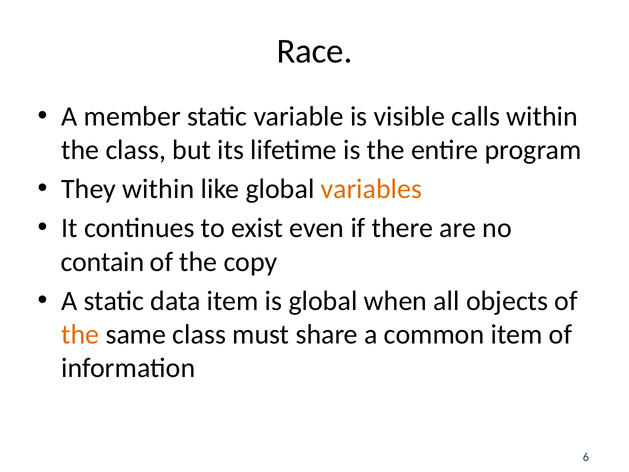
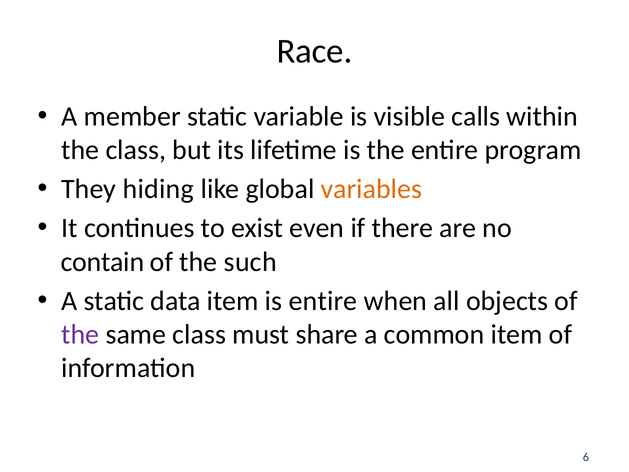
They within: within -> hiding (158, 189)
copy: copy -> such (250, 262)
is global: global -> entire (323, 301)
the colour: orange -> purple (80, 334)
